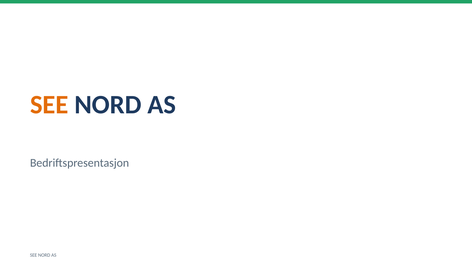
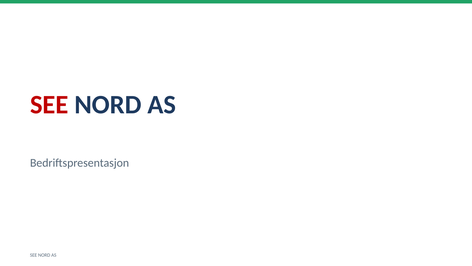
SEE colour: orange -> red (49, 105)
